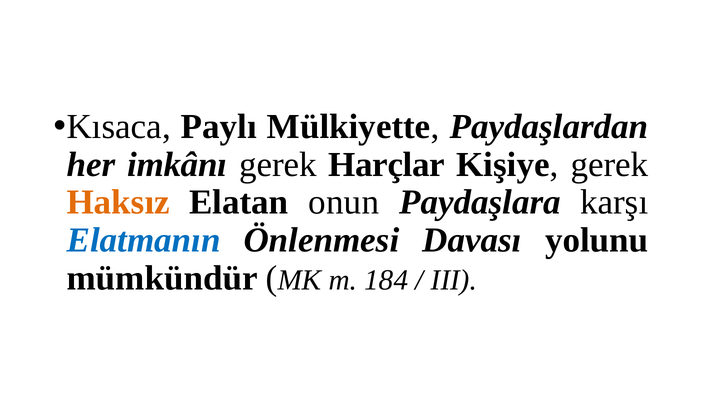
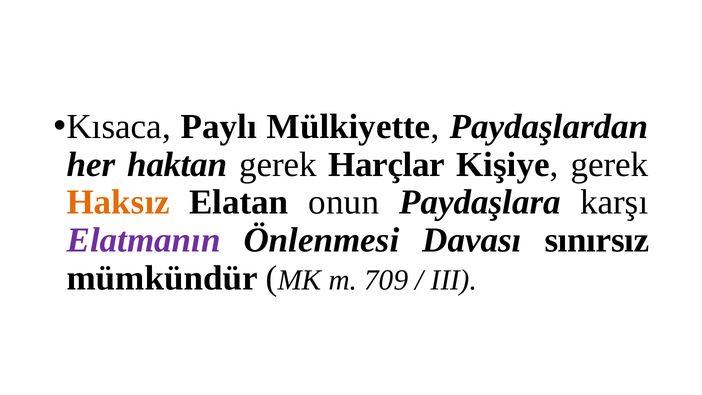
imkânı: imkânı -> haktan (177, 164)
Elatmanın colour: blue -> purple (144, 240)
yolunu: yolunu -> sınırsız (597, 240)
184: 184 -> 709 (386, 280)
